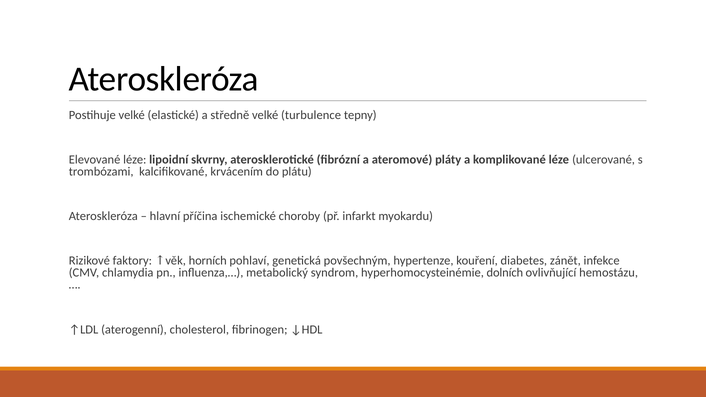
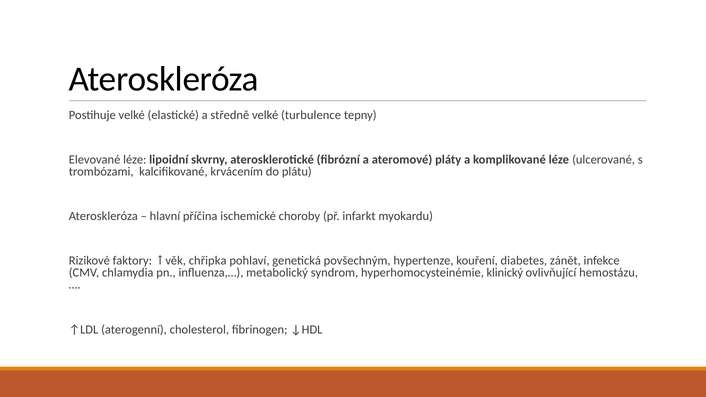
horních: horních -> chřipka (208, 261)
dolních: dolních -> klinický (505, 273)
